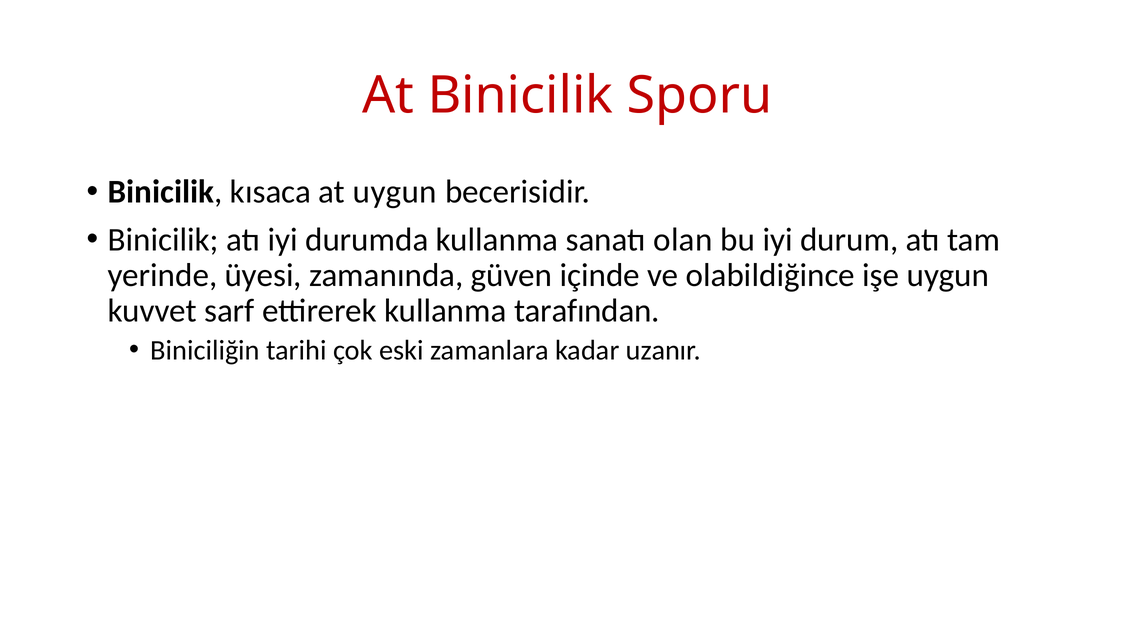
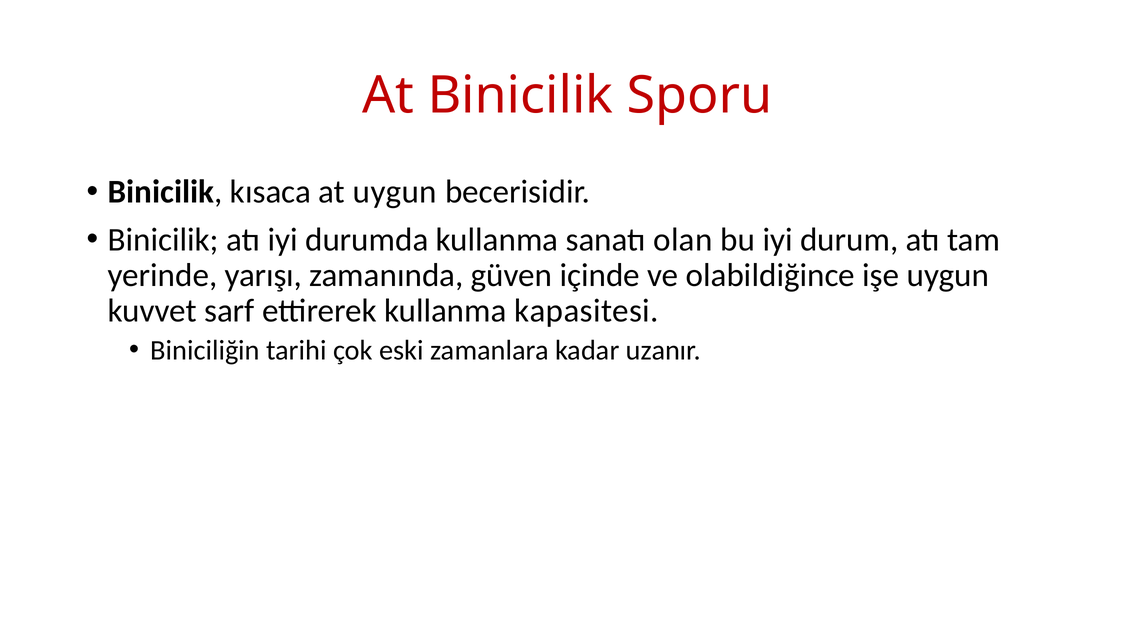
üyesi: üyesi -> yarışı (263, 275)
tarafından: tarafından -> kapasitesi (587, 311)
